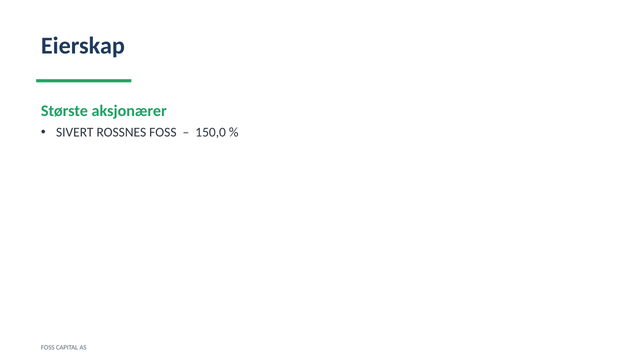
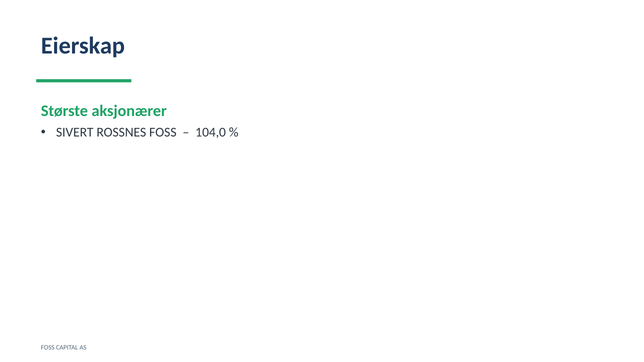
150,0: 150,0 -> 104,0 (211, 132)
